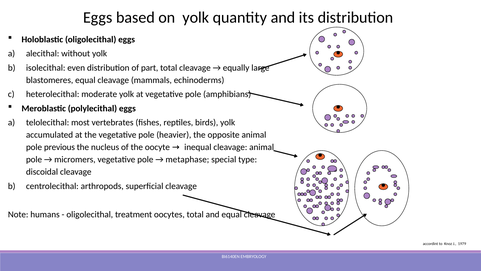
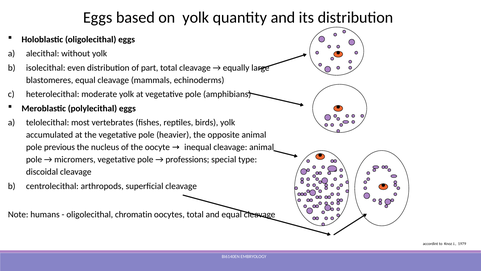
metaphase: metaphase -> professions (187, 159)
treatment: treatment -> chromatin (134, 214)
